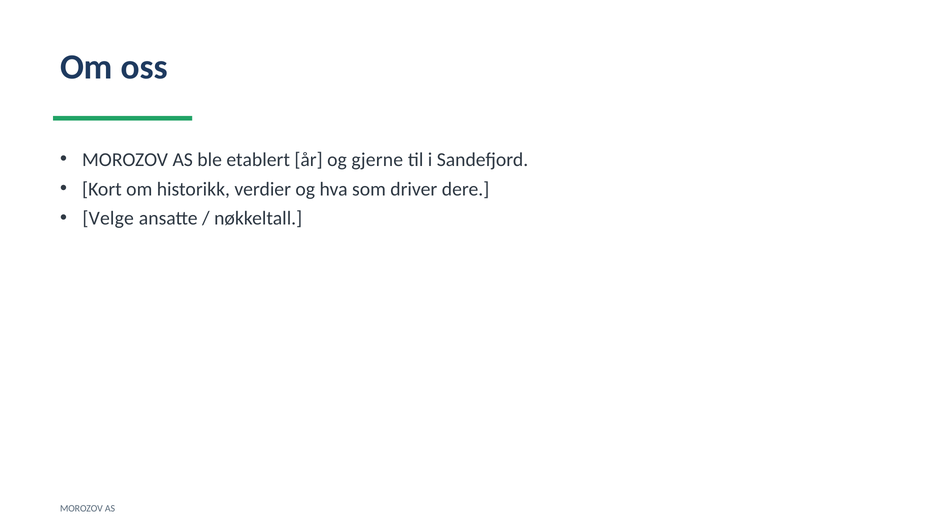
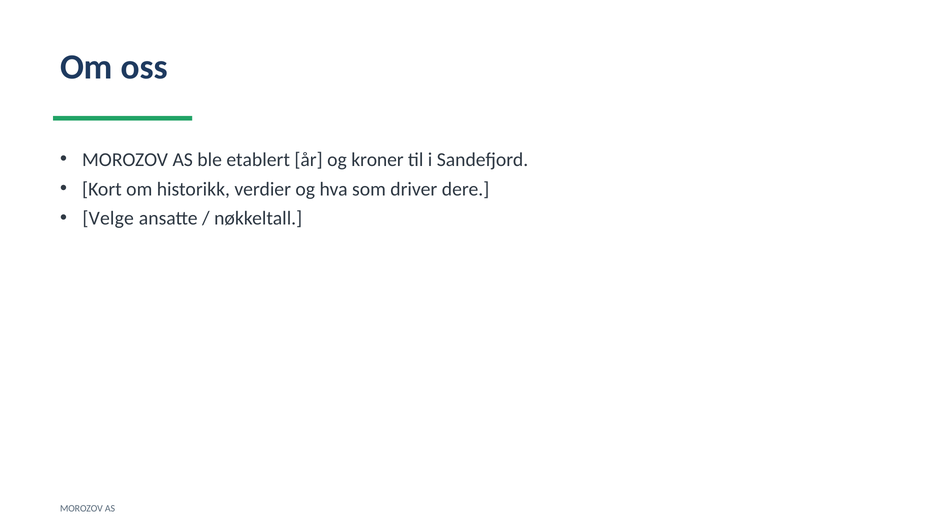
gjerne: gjerne -> kroner (377, 160)
